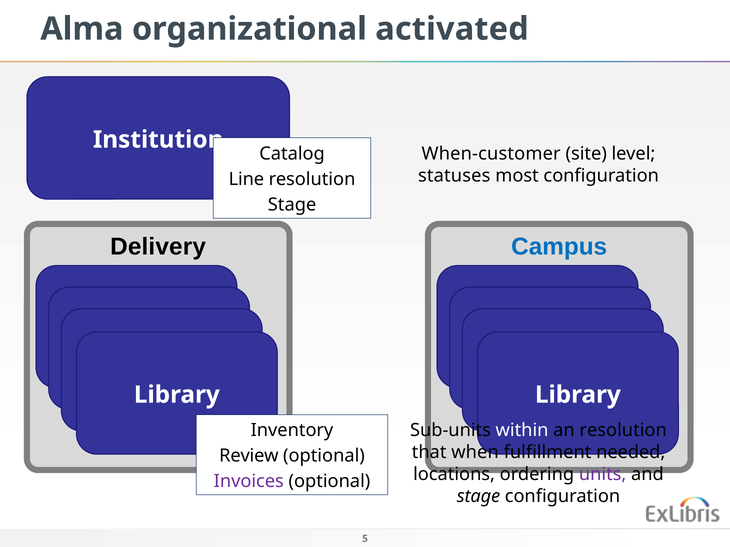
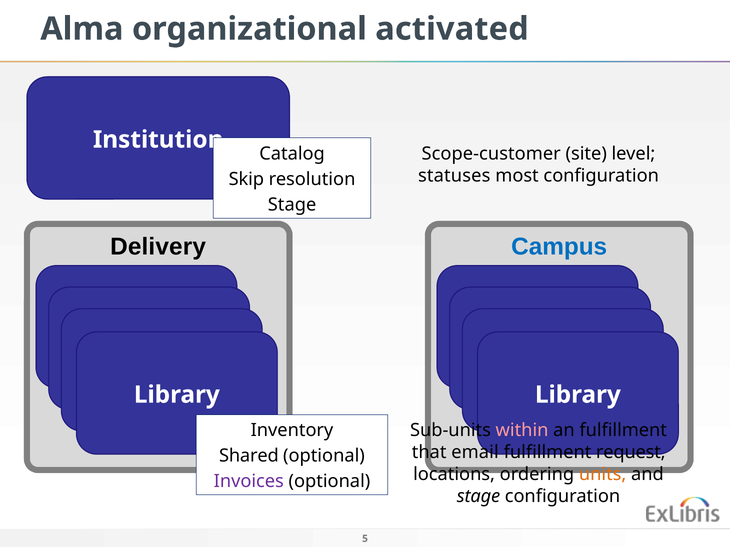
When-customer: When-customer -> Scope-customer (491, 154)
Line: Line -> Skip (246, 179)
within colour: white -> pink (522, 431)
an resolution: resolution -> fulfillment (623, 431)
when: when -> email (475, 453)
needed: needed -> request (631, 453)
Review: Review -> Shared (249, 456)
units colour: purple -> orange (603, 475)
